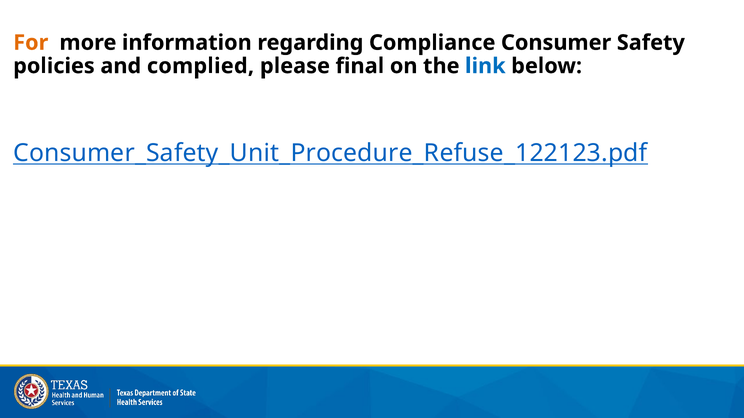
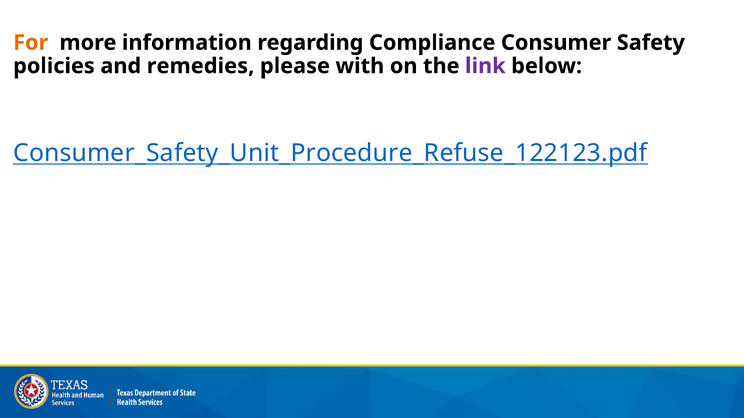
complied: complied -> remedies (201, 66)
final: final -> with (360, 66)
link colour: blue -> purple (485, 66)
